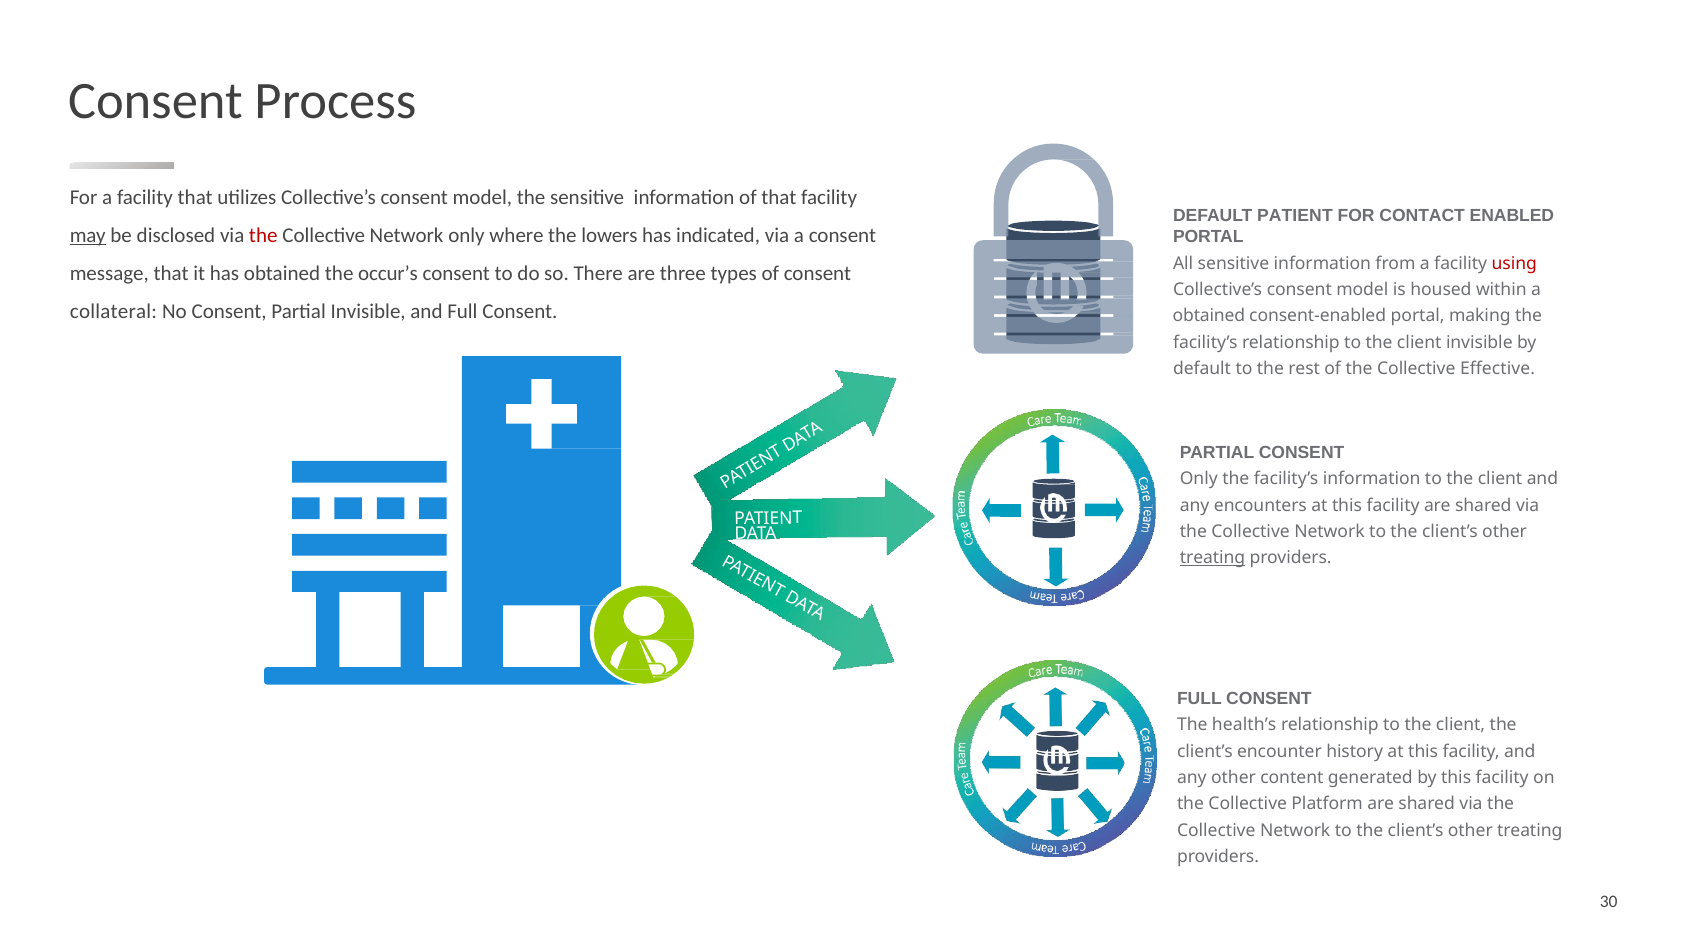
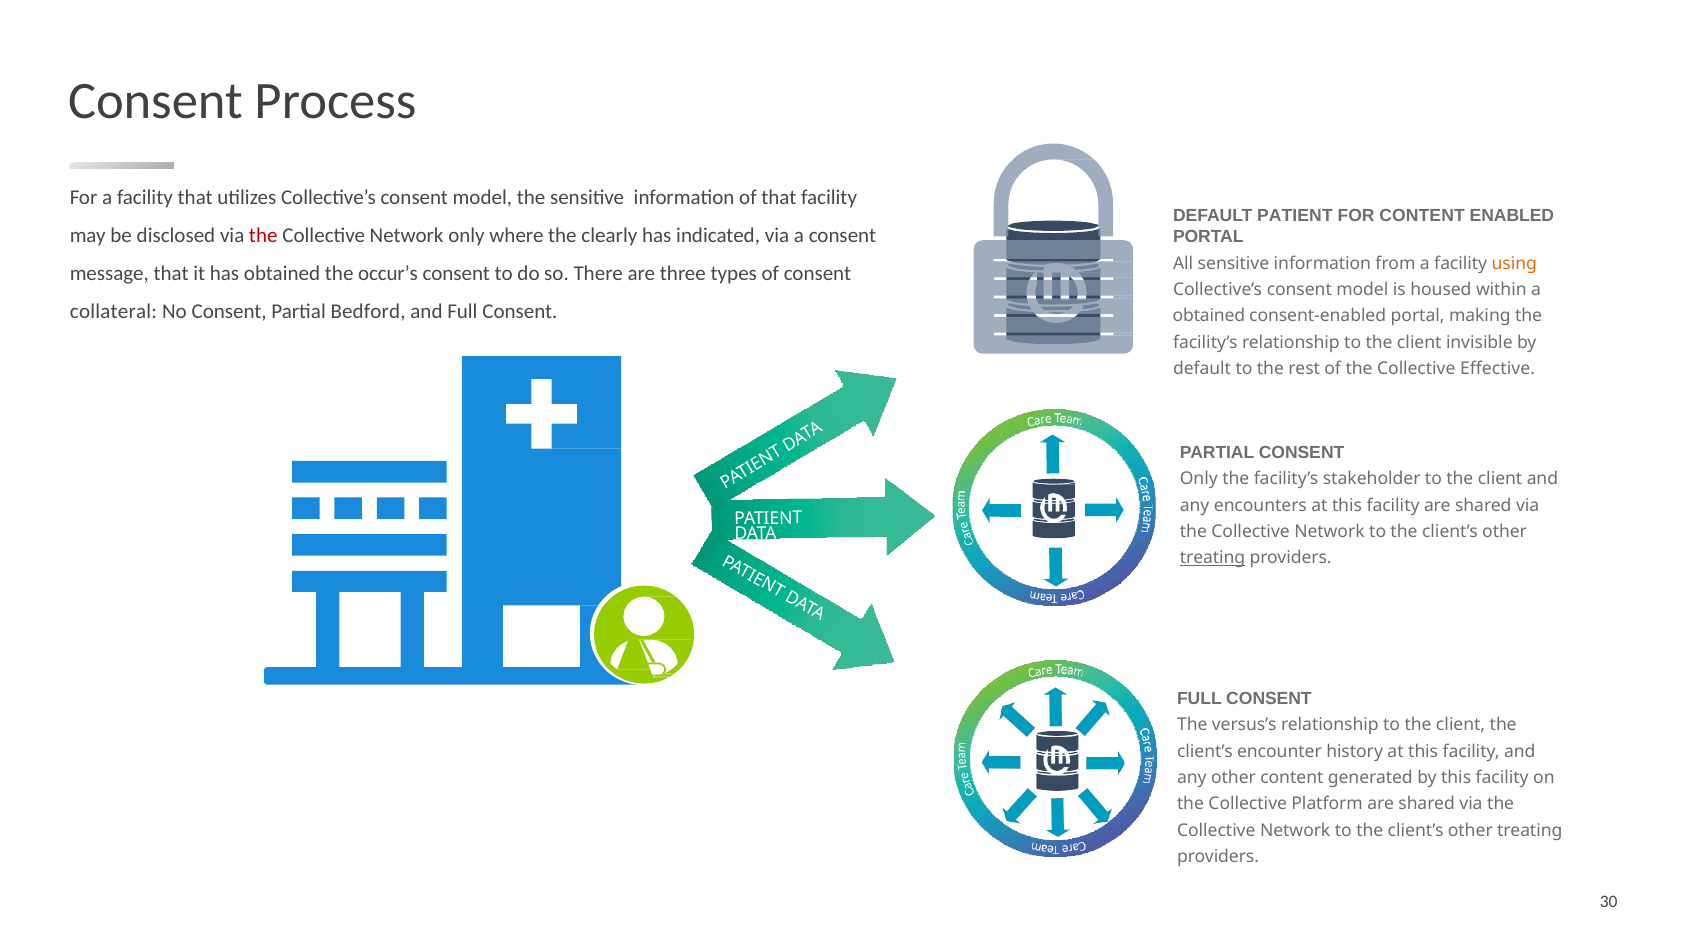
FOR CONTACT: CONTACT -> CONTENT (1422, 216)
may underline: present -> none (88, 236)
lowers: lowers -> clearly (609, 236)
using colour: red -> orange (1514, 264)
Partial Invisible: Invisible -> Bedford (368, 311)
facility’s information: information -> stakeholder (1372, 479)
health’s: health’s -> versus’s (1244, 725)
